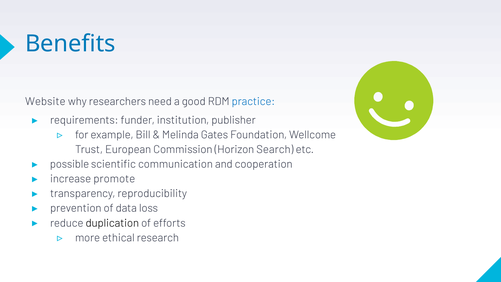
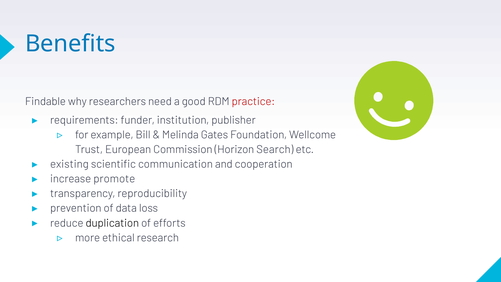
Website: Website -> Findable (45, 101)
practice colour: blue -> red (253, 101)
possible: possible -> existing (69, 164)
